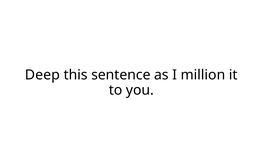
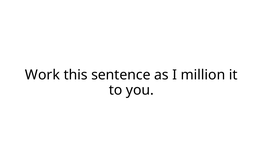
Deep: Deep -> Work (42, 75)
